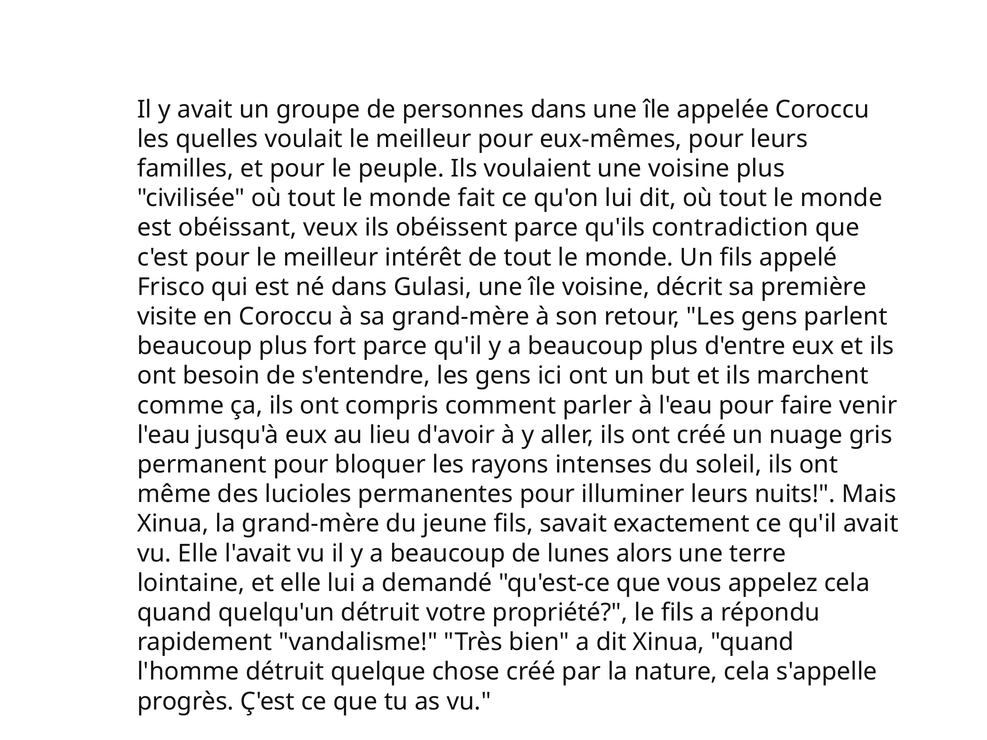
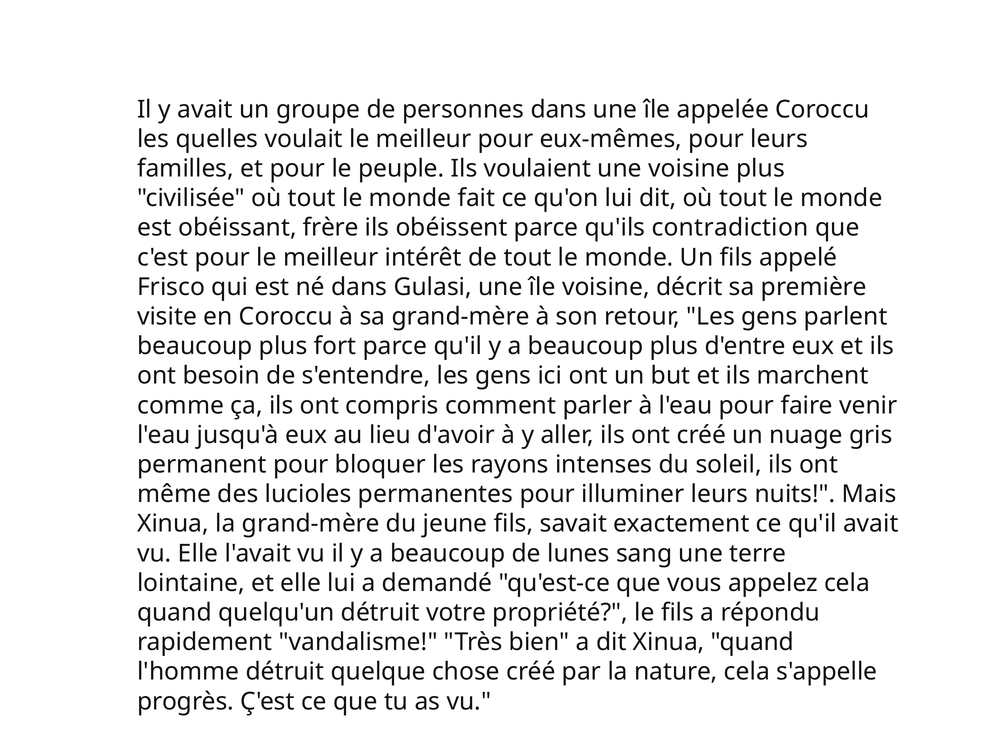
veux: veux -> frère (331, 228)
alors: alors -> sang (644, 554)
